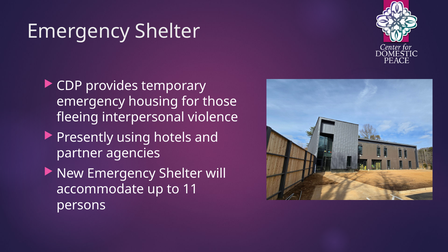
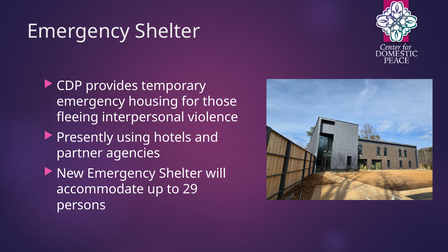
11: 11 -> 29 (190, 189)
